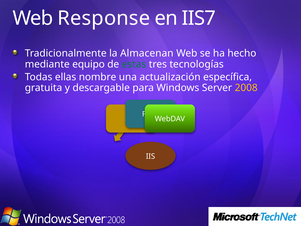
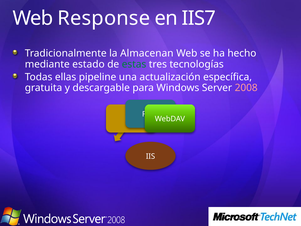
equipo: equipo -> estado (88, 64)
nombre: nombre -> pipeline (98, 77)
2008 colour: yellow -> pink (246, 88)
